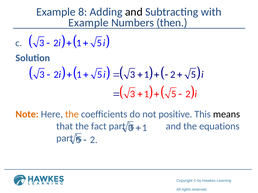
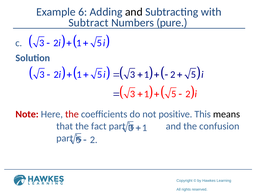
8: 8 -> 6 (83, 12)
Example: Example -> Subtract (88, 23)
then: then -> pure (172, 23)
Note colour: orange -> red (27, 114)
the colour: orange -> red (72, 114)
equations: equations -> confusion (219, 126)
